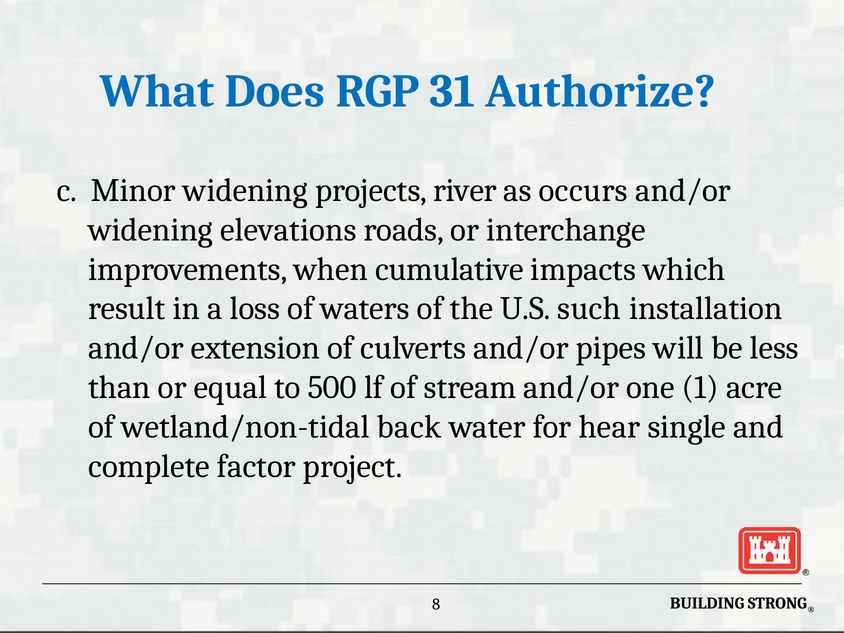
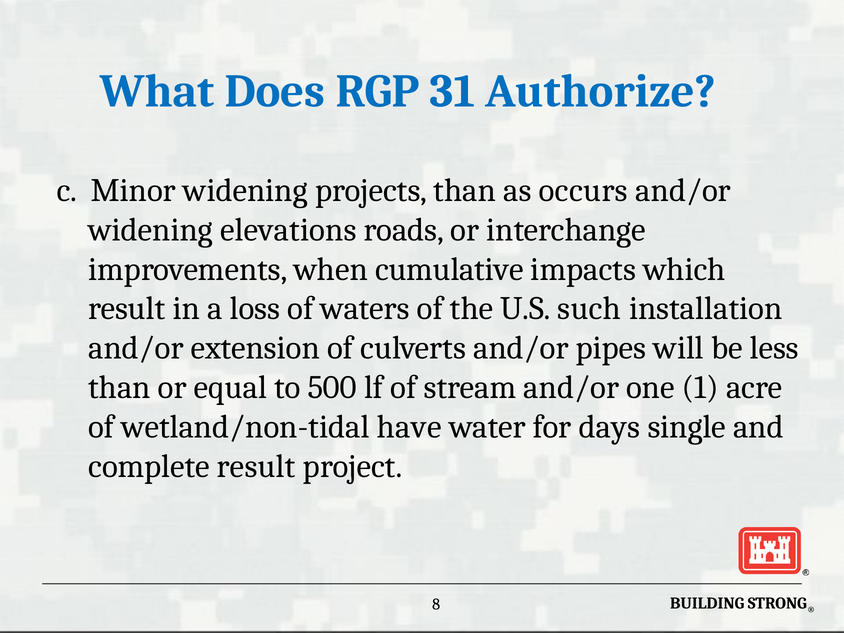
projects river: river -> than (465, 190)
back: back -> have (409, 427)
hear: hear -> days (609, 427)
complete factor: factor -> result (256, 466)
